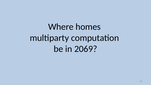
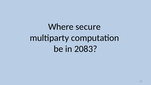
homes: homes -> secure (88, 27)
2069: 2069 -> 2083 (86, 49)
